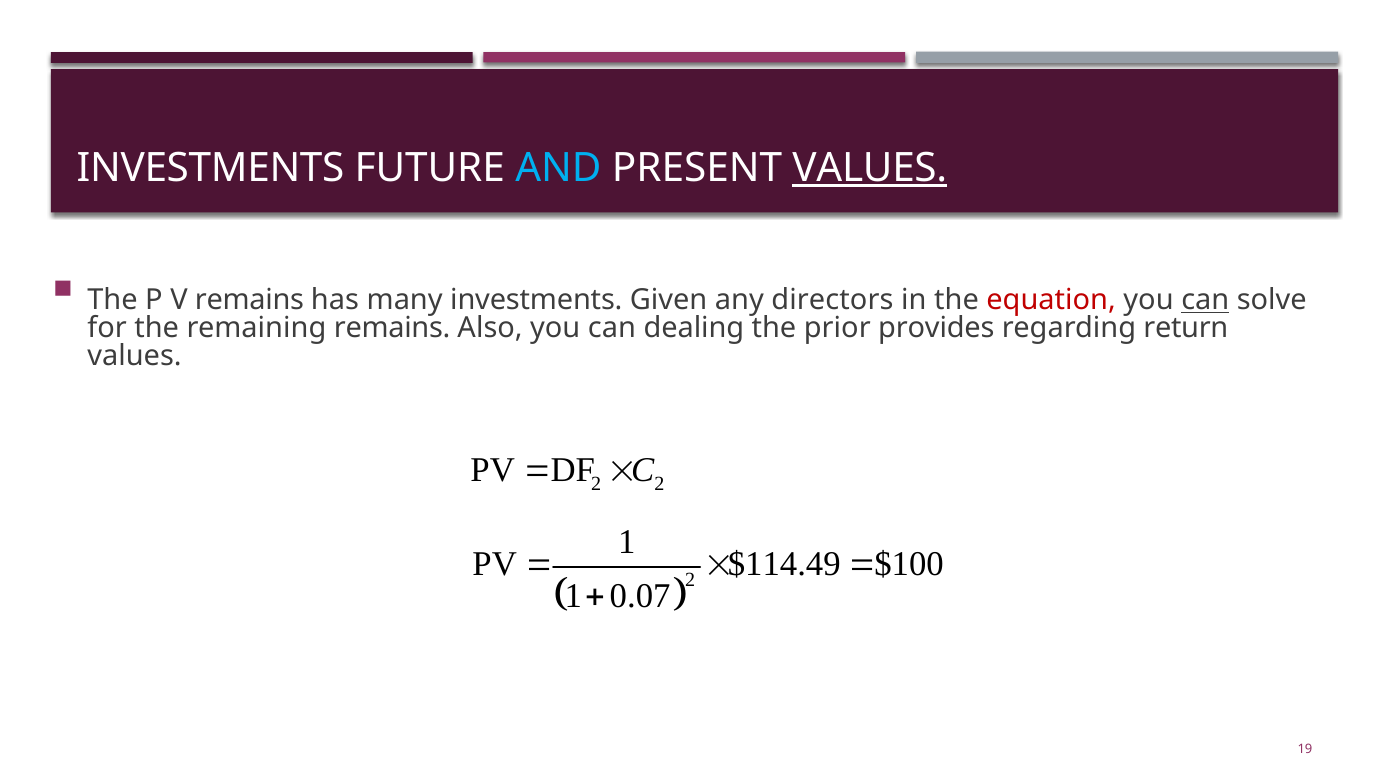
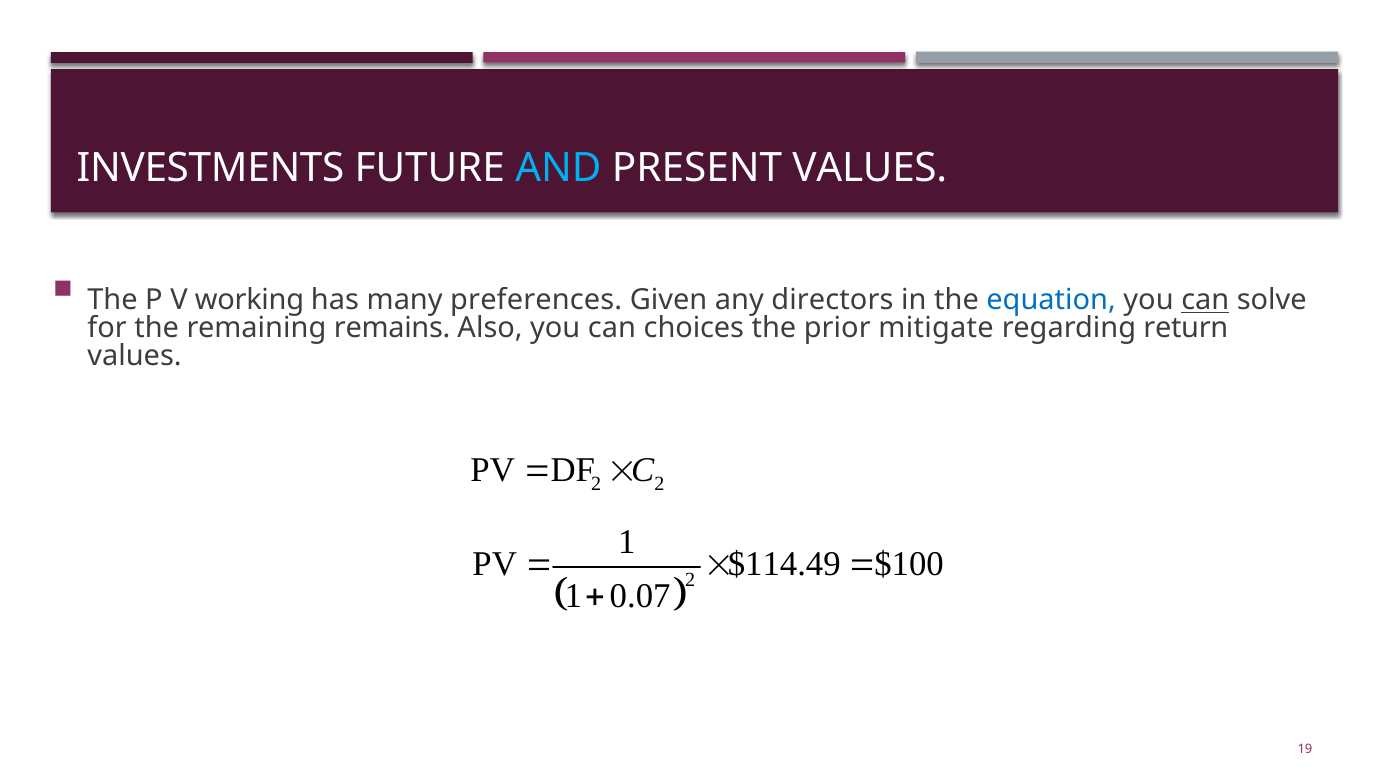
VALUES underline: present -> none (870, 168)
V remains: remains -> working (249, 300)
many investments: investments -> preferences (536, 300)
equation colour: red -> blue (1051, 300)
dealing: dealing -> choices (694, 328)
provides: provides -> mitigate (936, 328)
